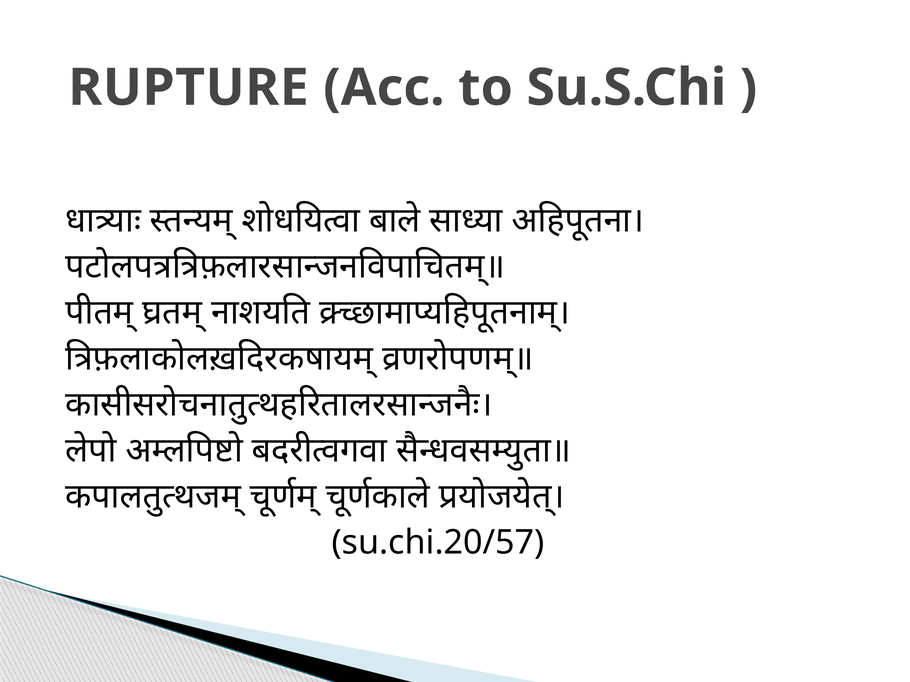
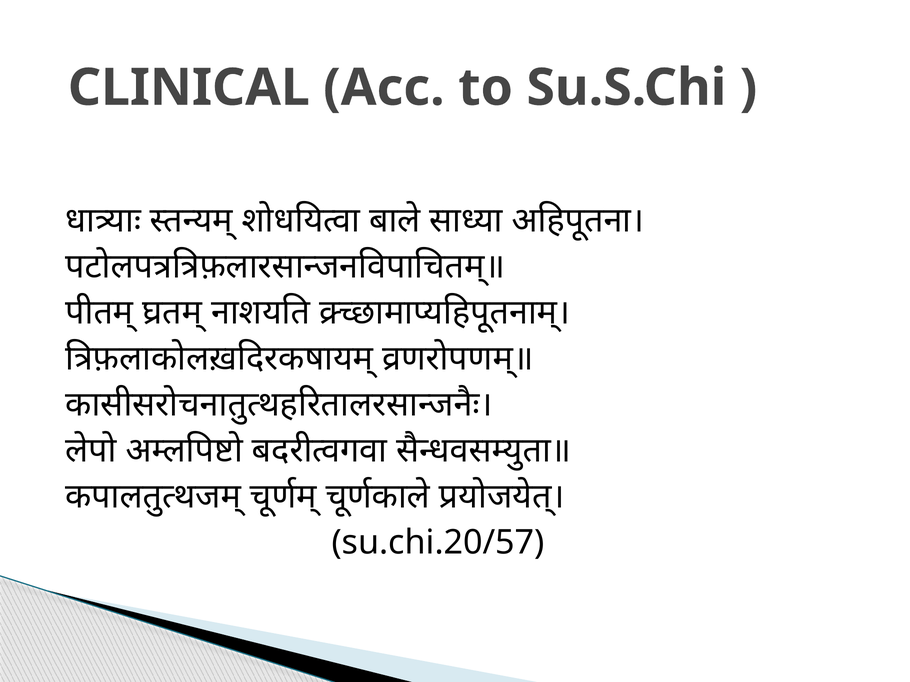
RUPTURE: RUPTURE -> CLINICAL (189, 88)
